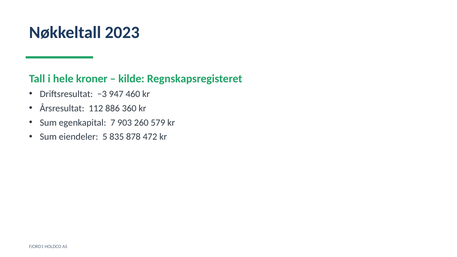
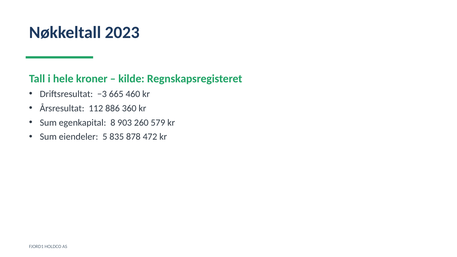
947: 947 -> 665 (116, 94)
7: 7 -> 8 (113, 123)
